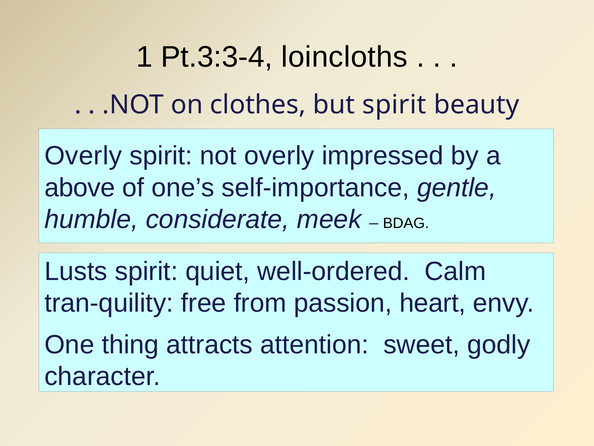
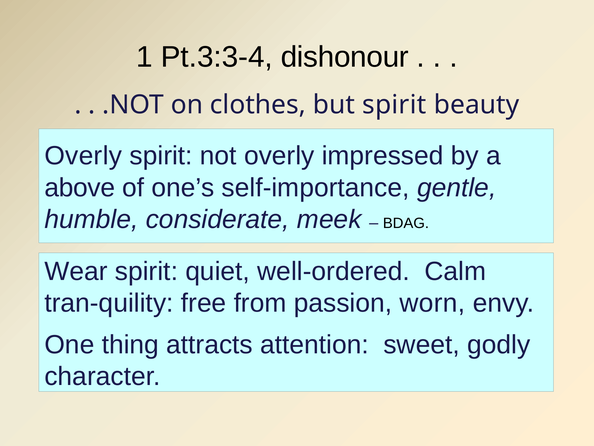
loincloths: loincloths -> dishonour (345, 57)
Lusts: Lusts -> Wear (76, 271)
heart: heart -> worn (432, 303)
